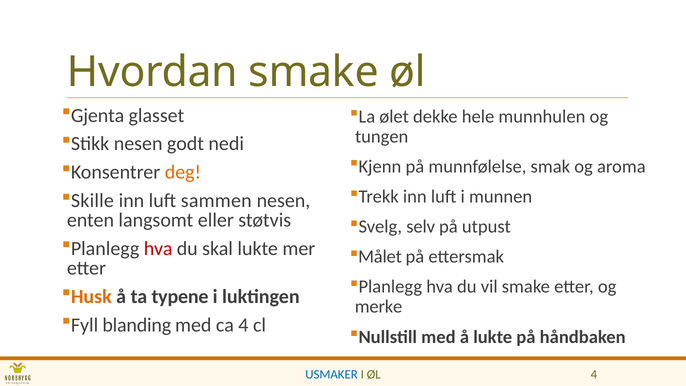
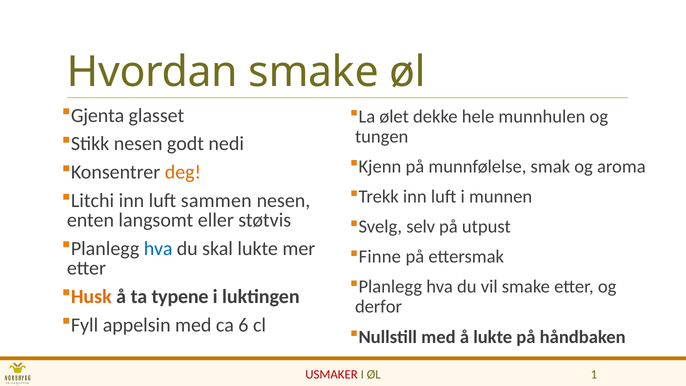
Skille: Skille -> Litchi (93, 201)
hva colour: red -> blue (158, 249)
Målet: Målet -> Finne (380, 257)
merke: merke -> derfor (378, 307)
blanding: blanding -> appelsin (137, 325)
ca 4: 4 -> 6 (243, 325)
USMAKER colour: blue -> red (332, 374)
ØL 4: 4 -> 1 (594, 374)
